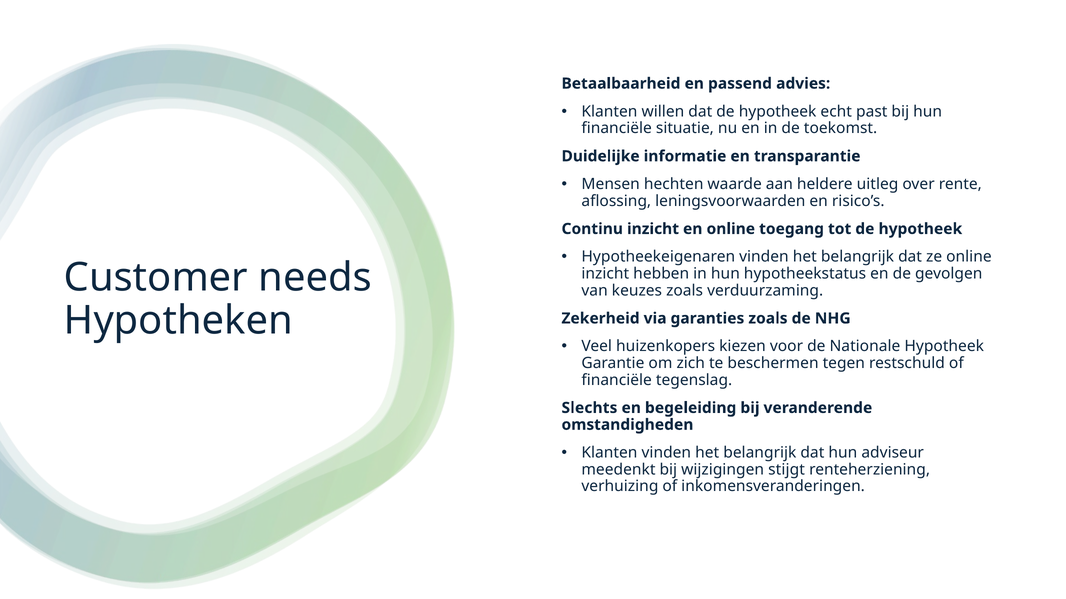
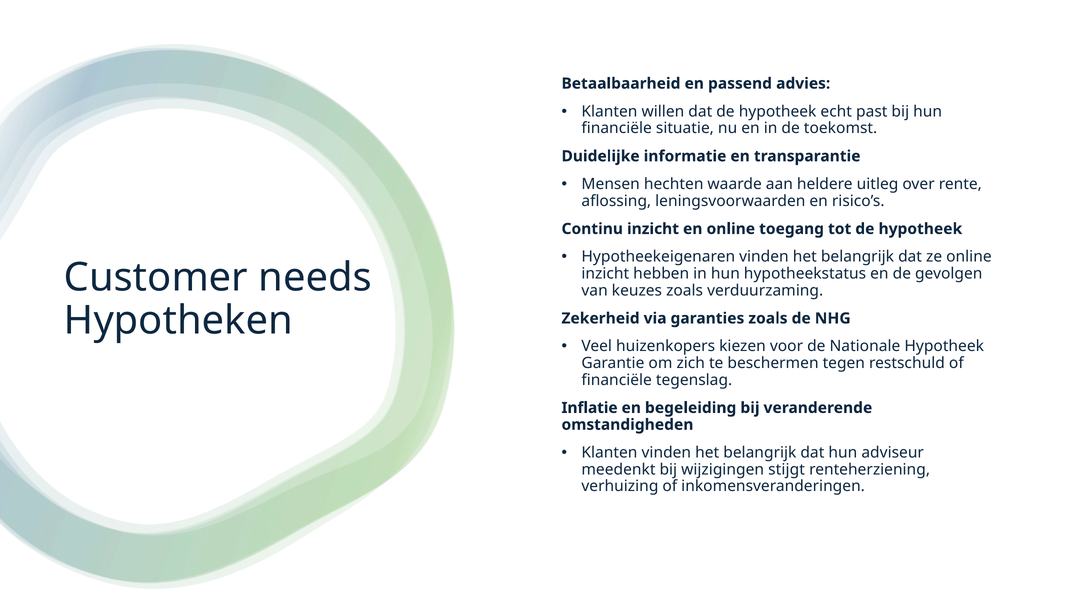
Slechts: Slechts -> Inflatie (590, 408)
